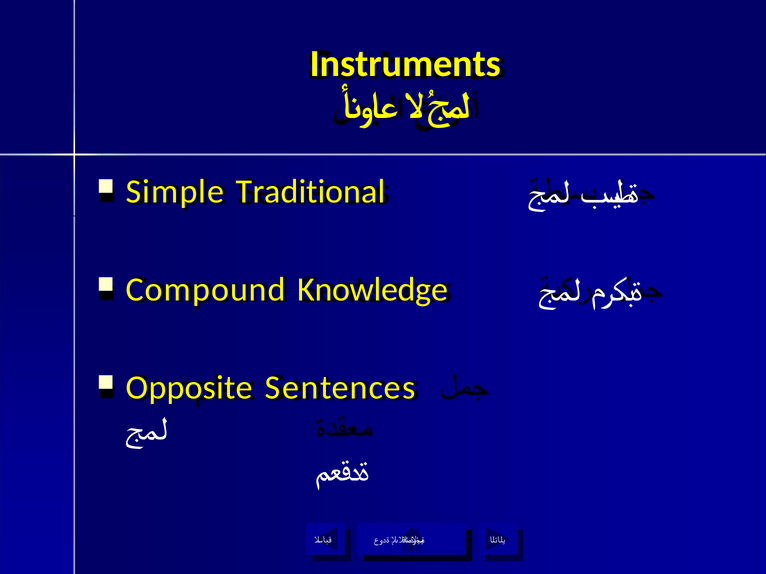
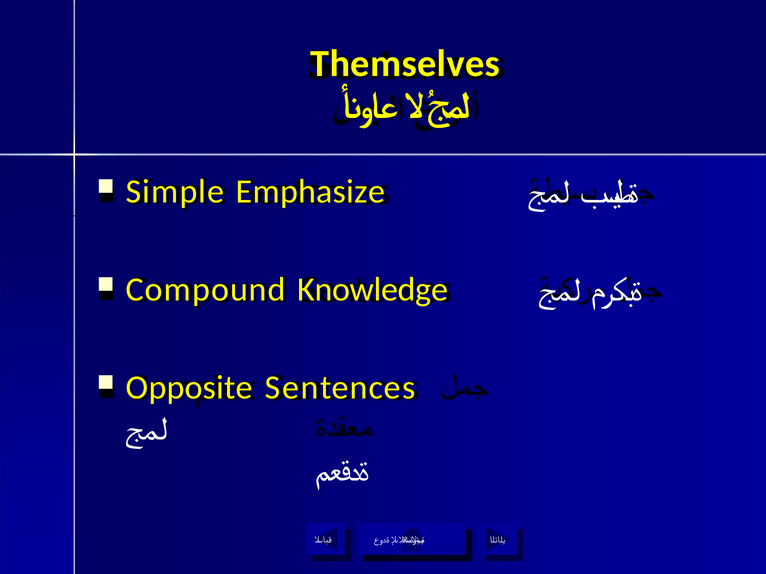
Instruments: Instruments -> Themselves (405, 64)
Traditional: Traditional -> Emphasize (311, 192)
